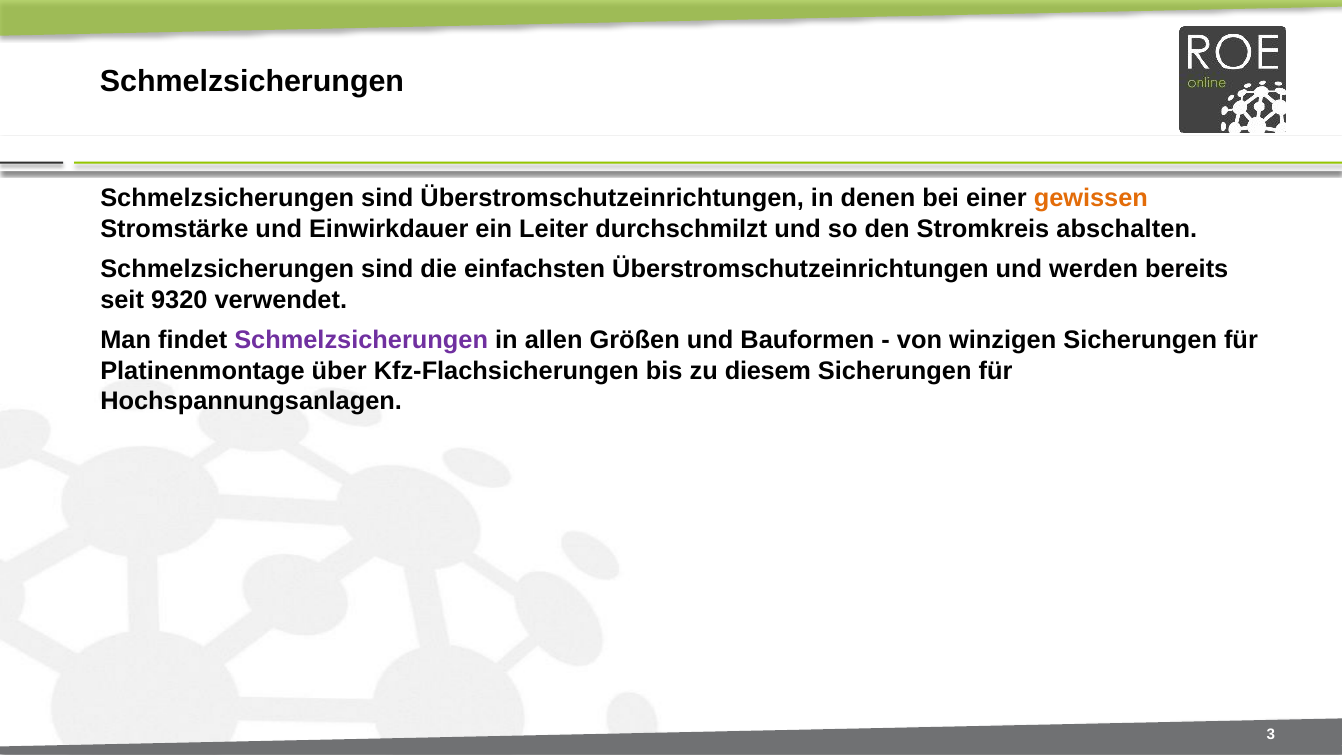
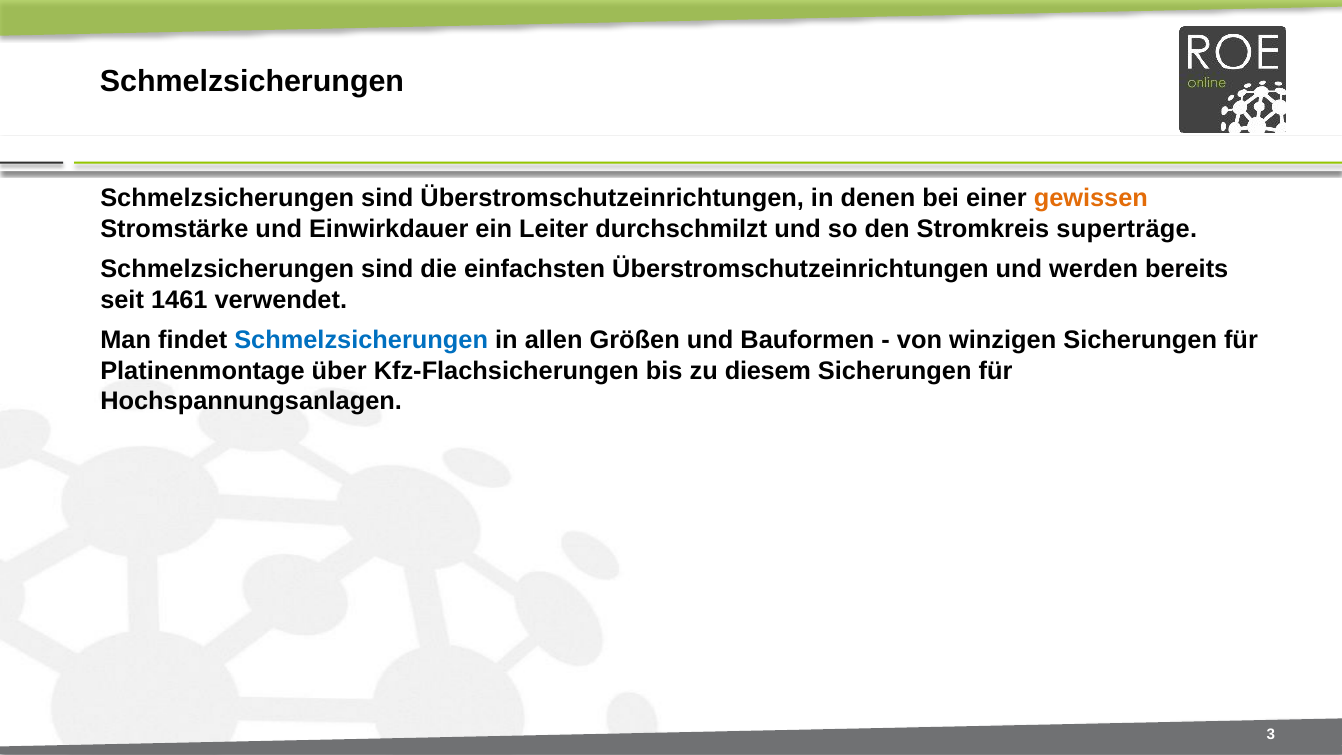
abschalten: abschalten -> superträge (1127, 229)
9320: 9320 -> 1461 (179, 300)
Schmelzsicherungen colour: purple -> blue (361, 340)
